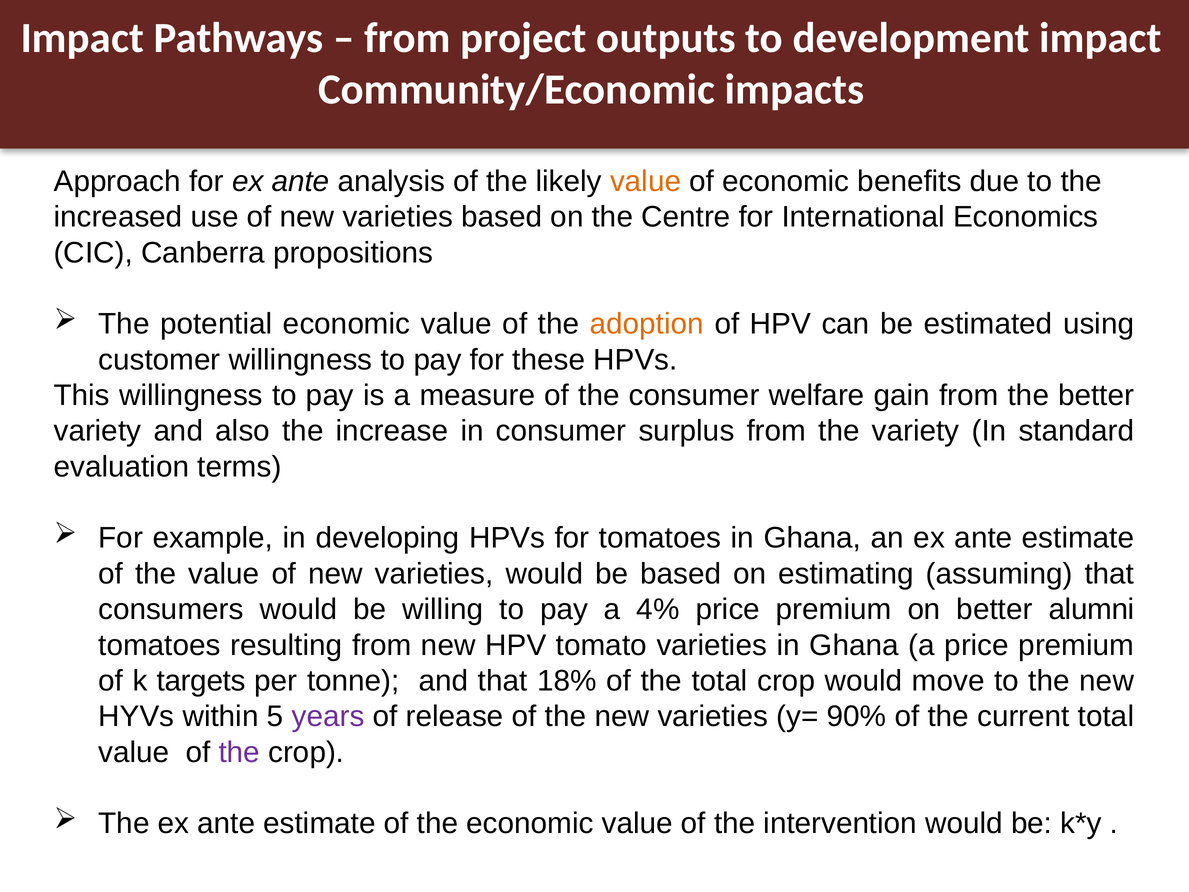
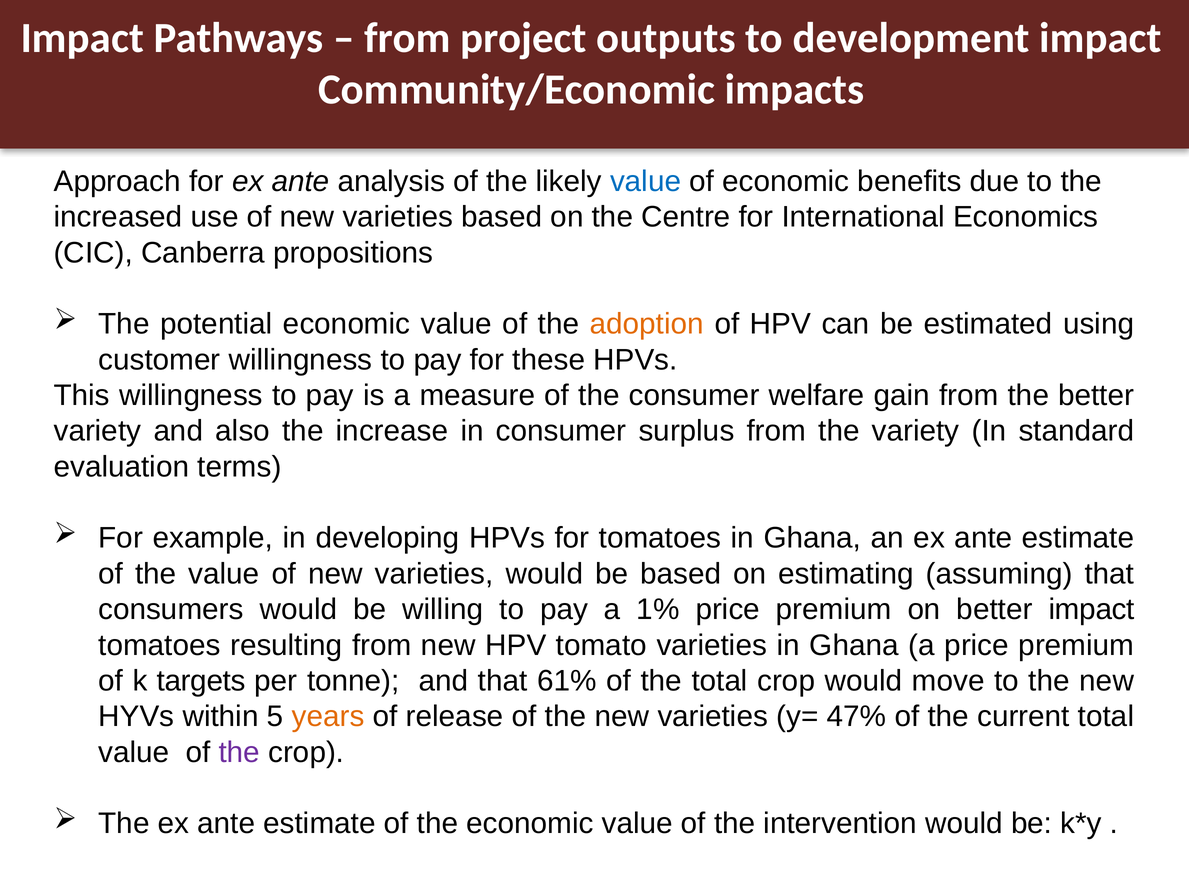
value colour: orange -> blue (646, 181)
4%: 4% -> 1% (658, 609)
better alumni: alumni -> impact (1092, 609)
18%: 18% -> 61% (567, 681)
years colour: purple -> orange (328, 716)
90%: 90% -> 47% (857, 716)
